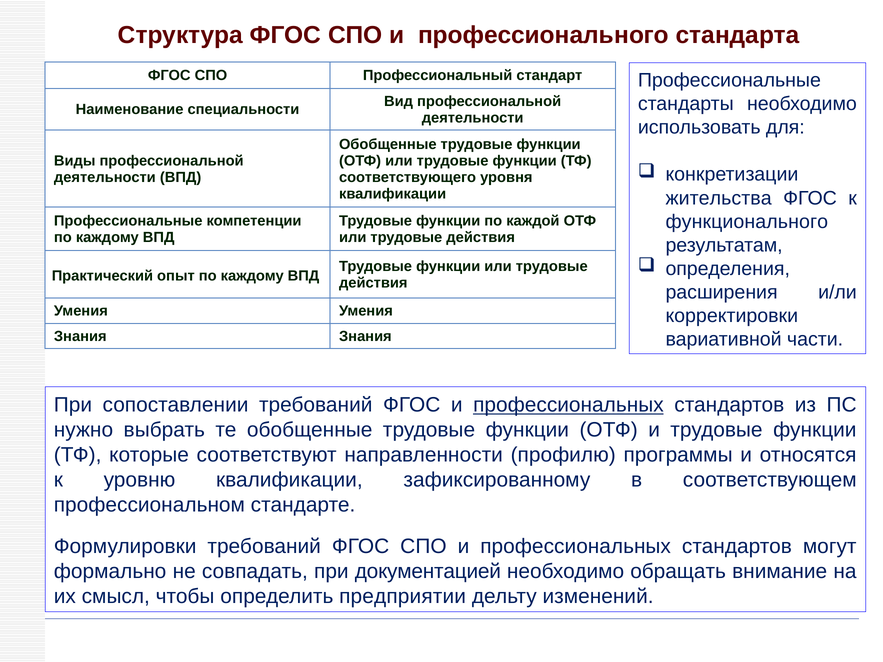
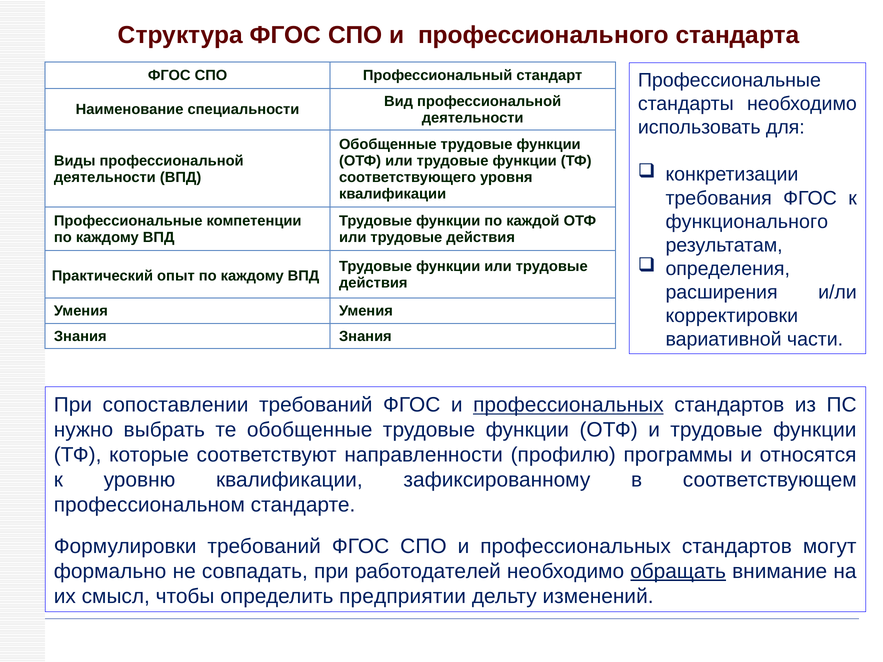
жительства: жительства -> требования (719, 198)
документацией: документацией -> работодателей (428, 572)
обращать underline: none -> present (678, 572)
